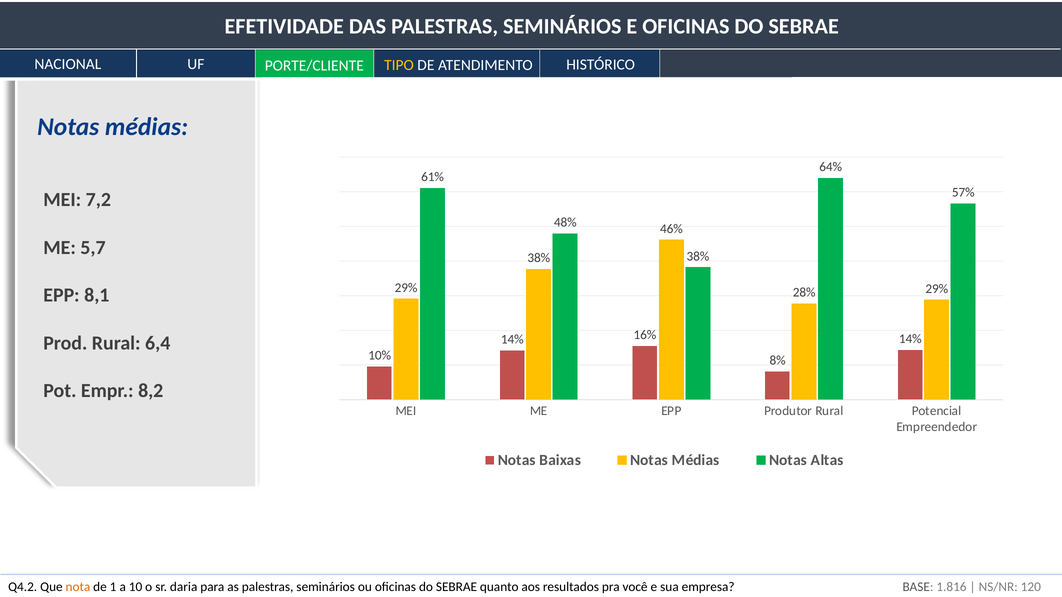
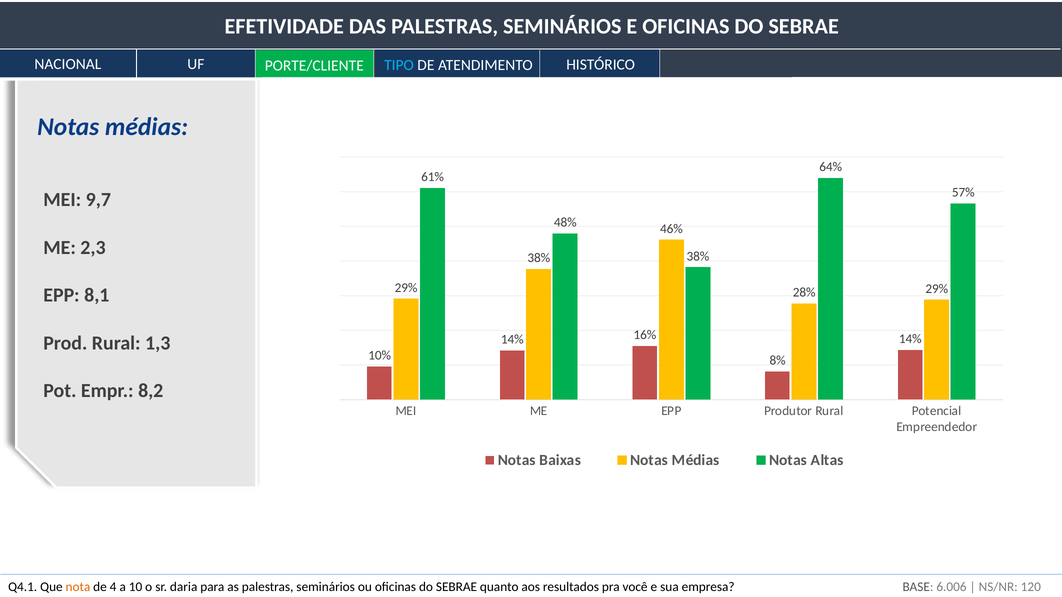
TIPO colour: yellow -> light blue (399, 65)
7,2: 7,2 -> 9,7 (98, 200)
5,7: 5,7 -> 2,3 (93, 248)
6,4: 6,4 -> 1,3 (158, 343)
1.816: 1.816 -> 6.006 (951, 587)
Q4.2: Q4.2 -> Q4.1 (23, 587)
1: 1 -> 4 (113, 587)
